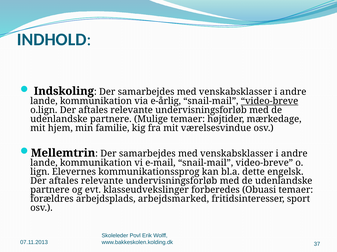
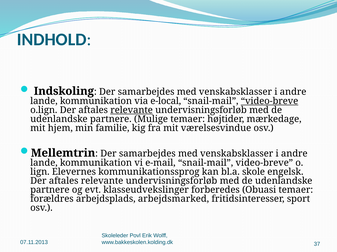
e-årlig: e-årlig -> e-local (166, 101)
relevante underline: none -> present (132, 110)
dette: dette -> skole (254, 172)
